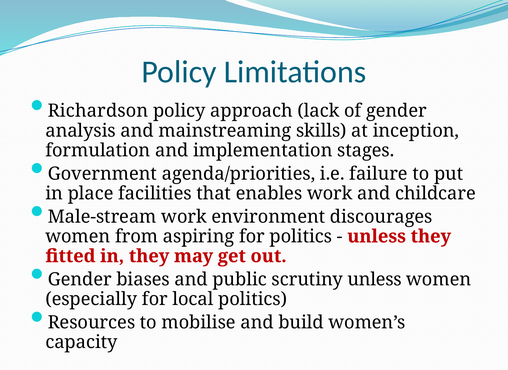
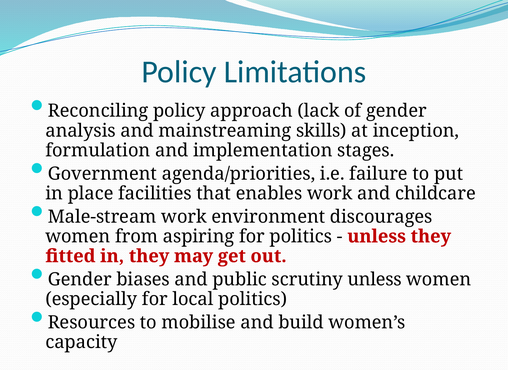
Richardson: Richardson -> Reconciling (98, 111)
